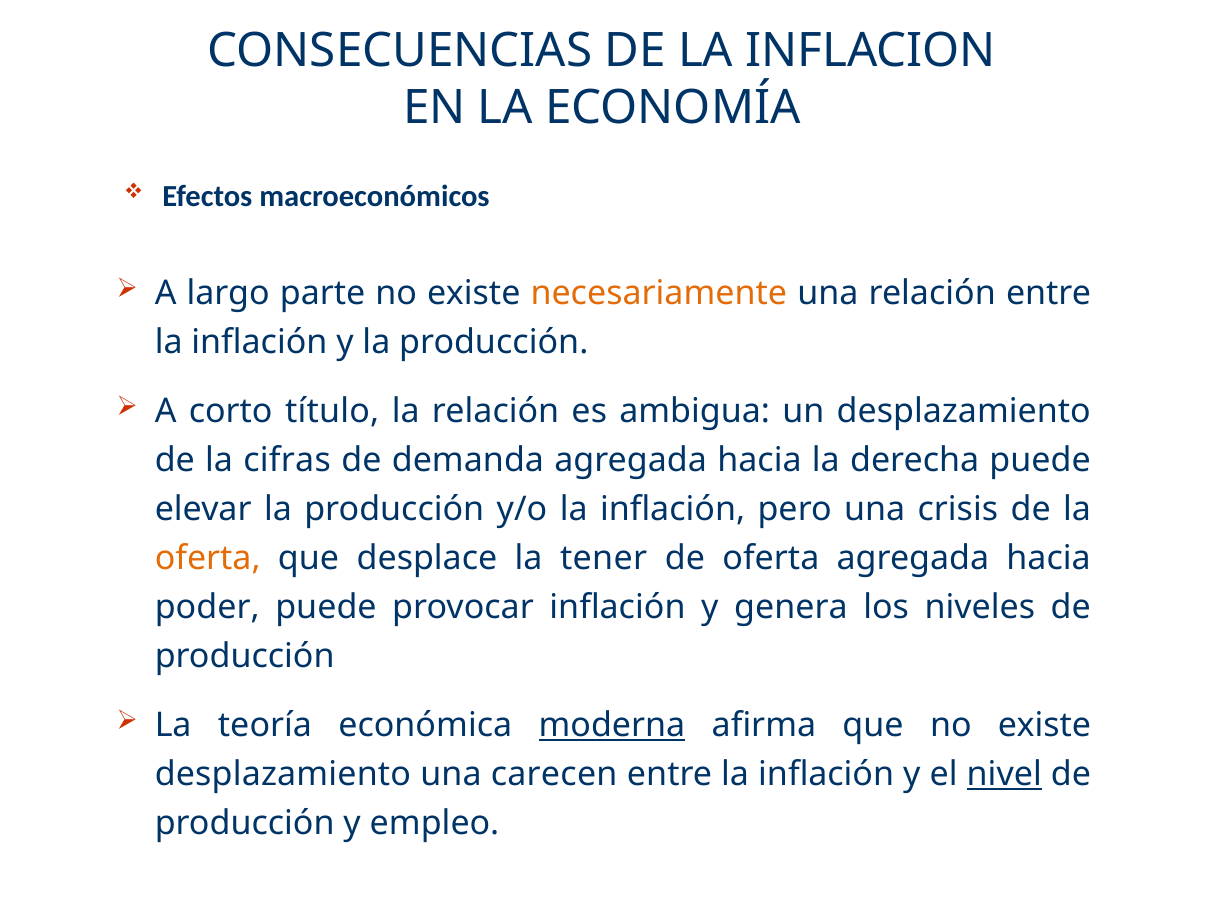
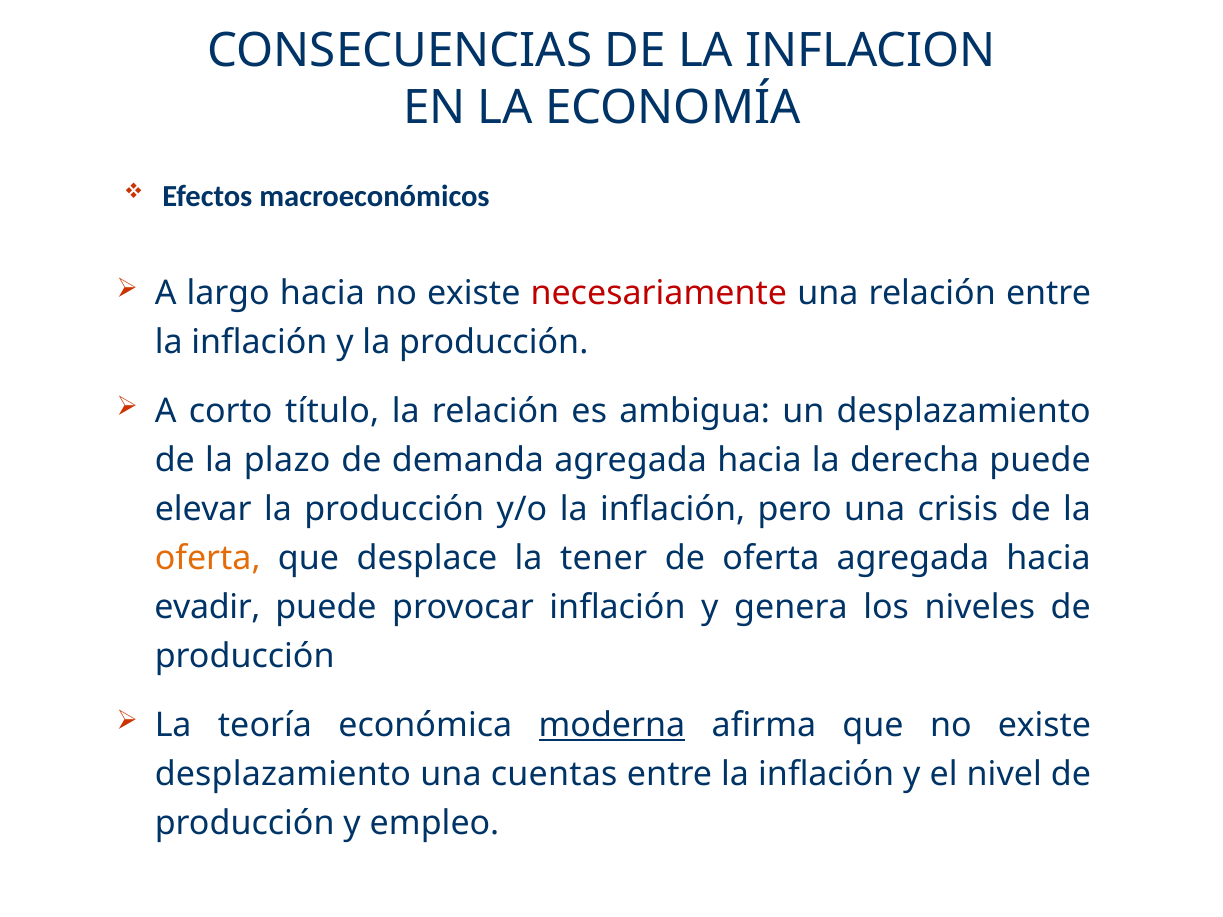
largo parte: parte -> hacia (322, 293)
necesariamente colour: orange -> red (659, 293)
cifras: cifras -> plazo (287, 460)
poder: poder -> evadir (207, 607)
carecen: carecen -> cuentas (554, 774)
nivel underline: present -> none (1004, 774)
